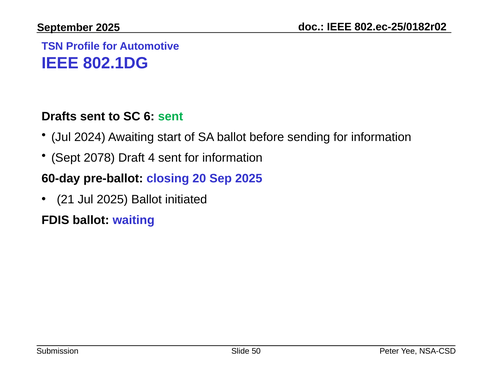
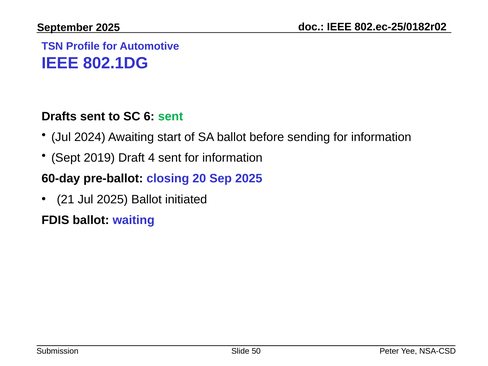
2078: 2078 -> 2019 (99, 158)
